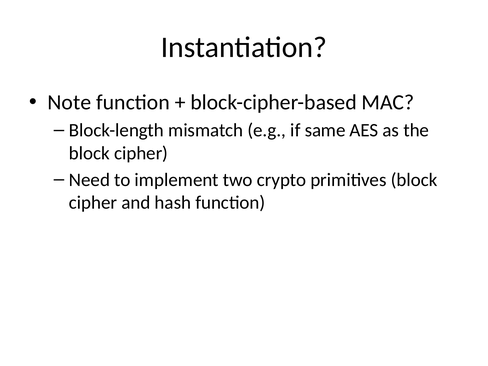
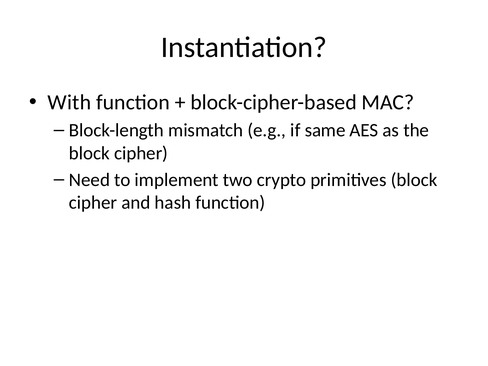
Note: Note -> With (69, 102)
